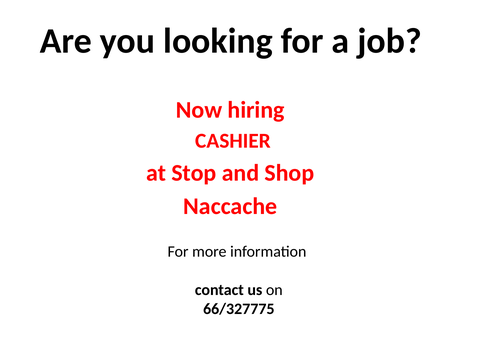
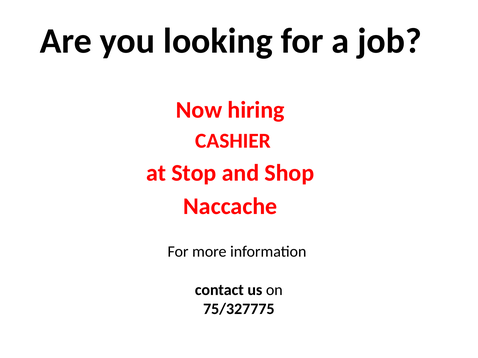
66/327775: 66/327775 -> 75/327775 (239, 309)
